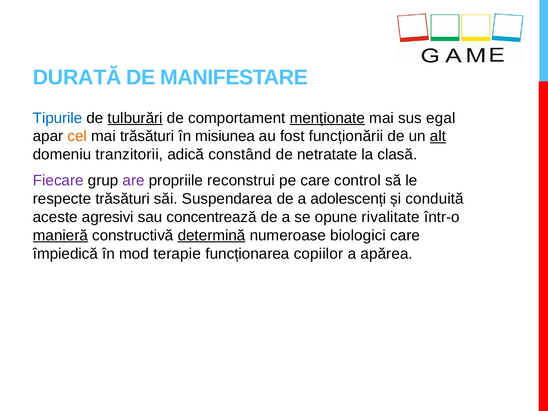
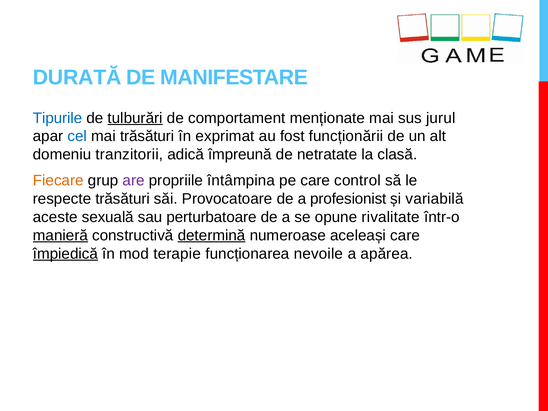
menționate underline: present -> none (327, 118)
egal: egal -> jurul (441, 118)
cel colour: orange -> blue (77, 136)
misiunea: misiunea -> exprimat (225, 136)
alt underline: present -> none (438, 136)
constând: constând -> împreună (240, 155)
Fiecare colour: purple -> orange (58, 180)
reconstrui: reconstrui -> întâmpina (241, 180)
Suspendarea: Suspendarea -> Provocatoare (227, 199)
adolescenți: adolescenți -> profesionist (348, 199)
conduită: conduită -> variabilă (435, 199)
agresivi: agresivi -> sexuală (108, 217)
concentrează: concentrează -> perturbatoare (212, 217)
biologici: biologici -> aceleași (358, 235)
împiedică underline: none -> present (65, 254)
copiilor: copiilor -> nevoile (319, 254)
